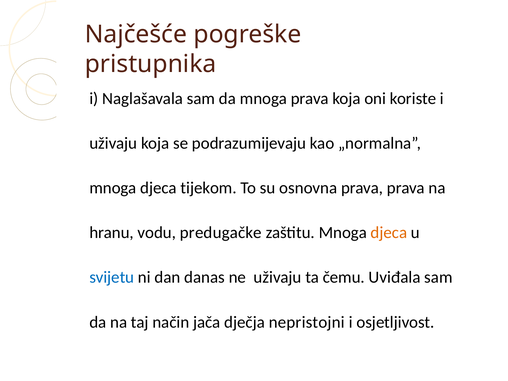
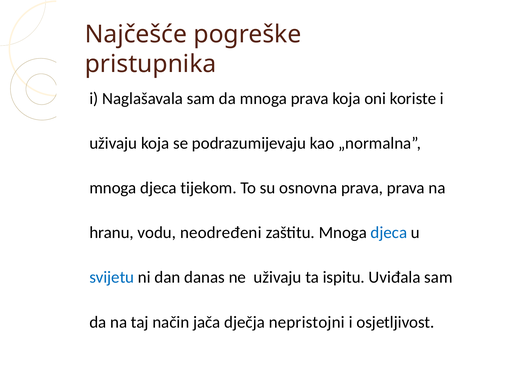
predugačke: predugačke -> neodređeni (221, 233)
djeca colour: orange -> blue (389, 233)
čemu: čemu -> ispitu (344, 277)
